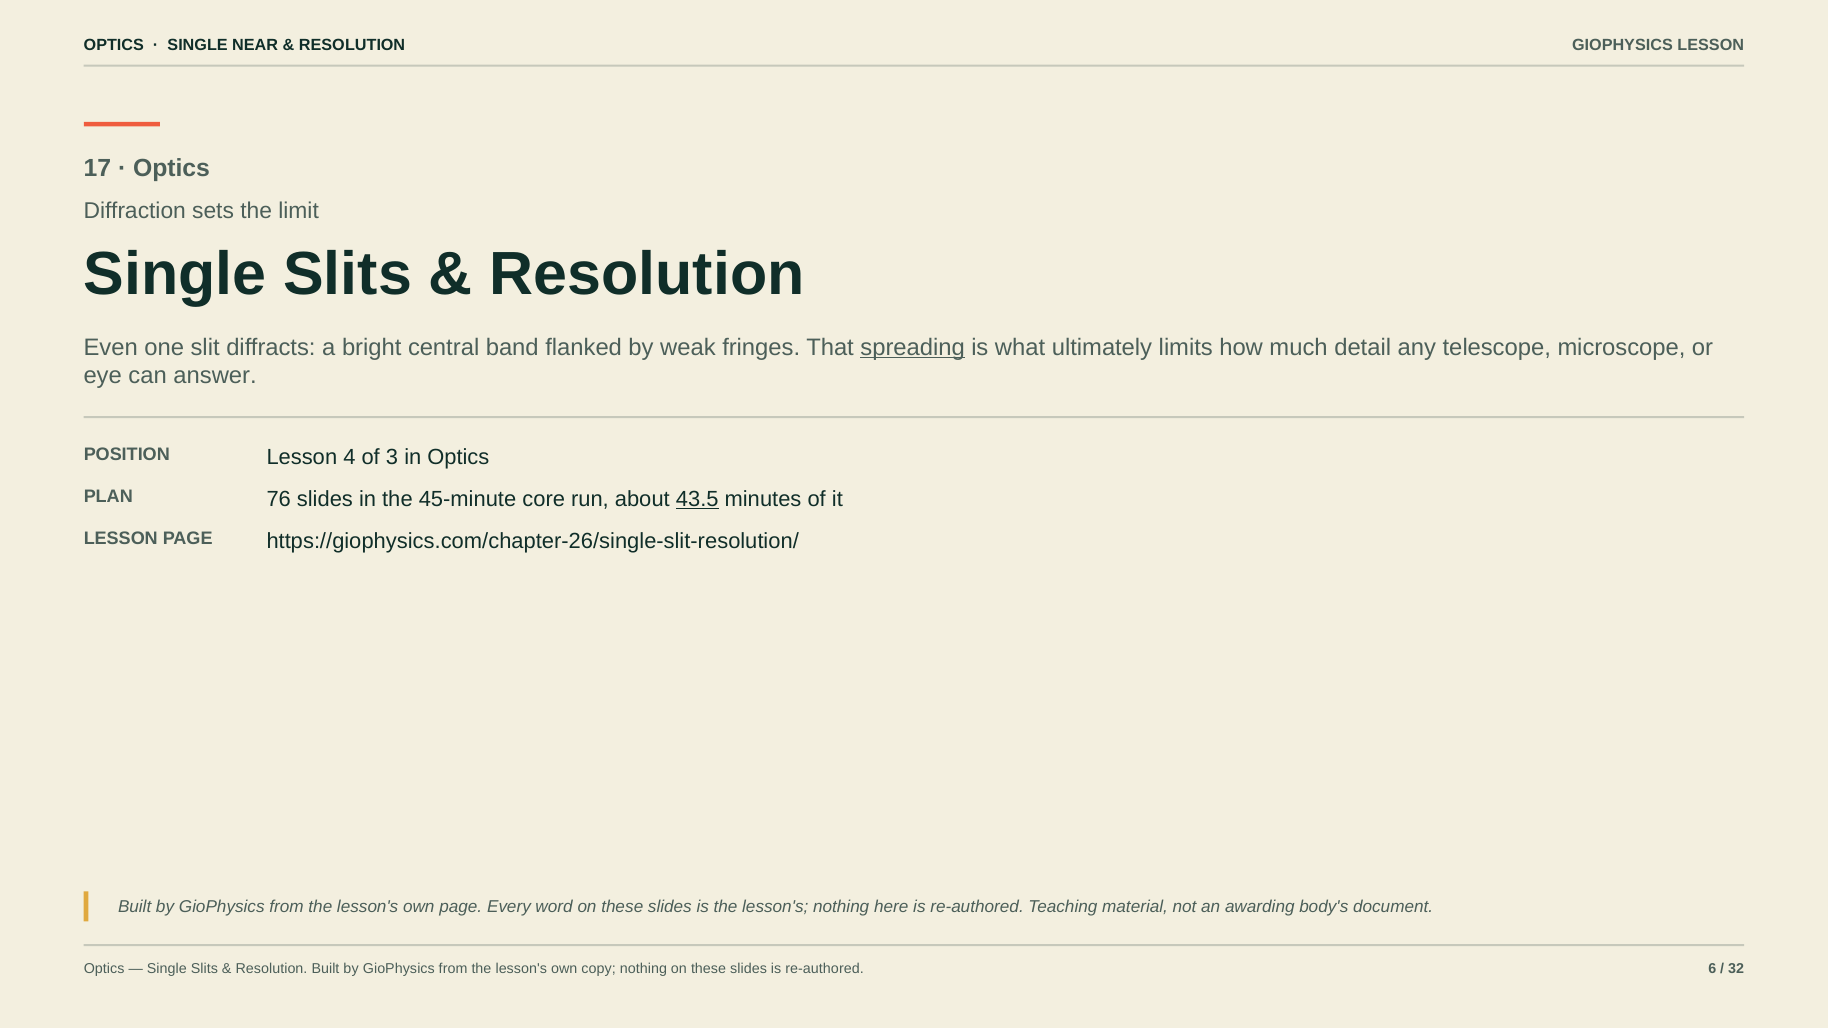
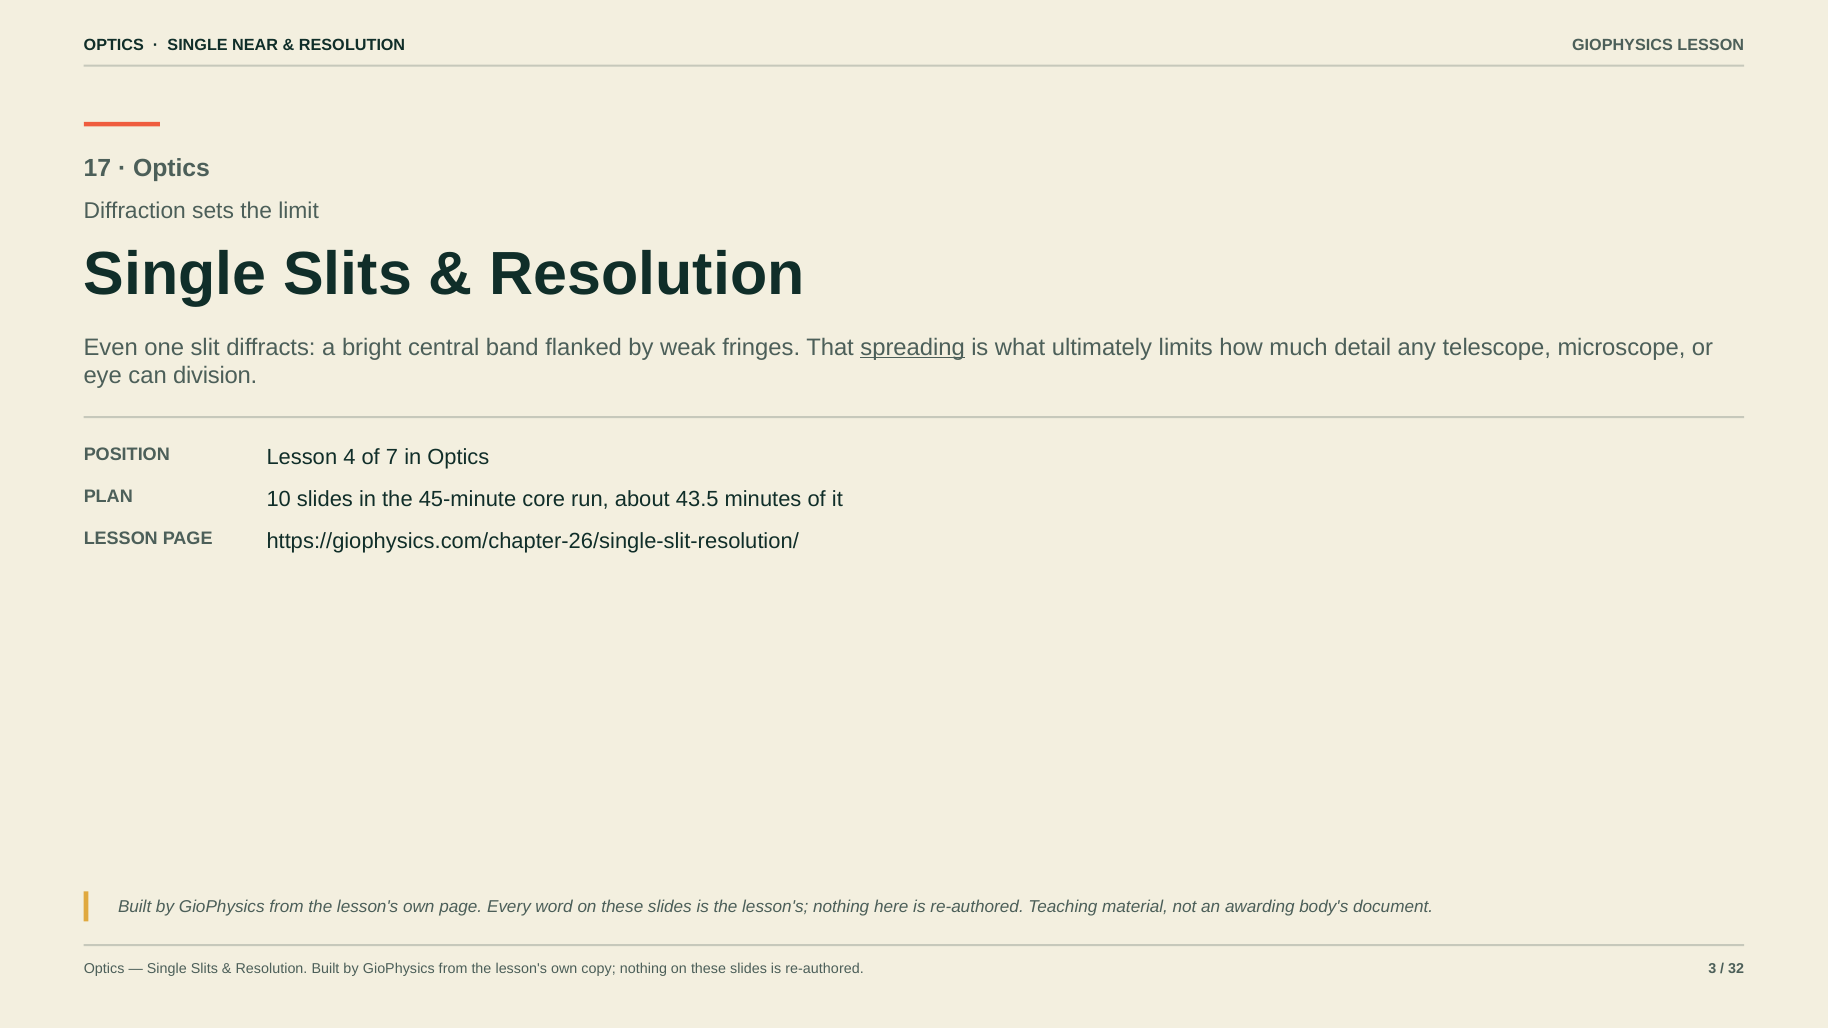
answer: answer -> division (215, 376)
3: 3 -> 7 (392, 458)
76: 76 -> 10 (279, 499)
43.5 underline: present -> none (697, 499)
6: 6 -> 3 (1712, 969)
